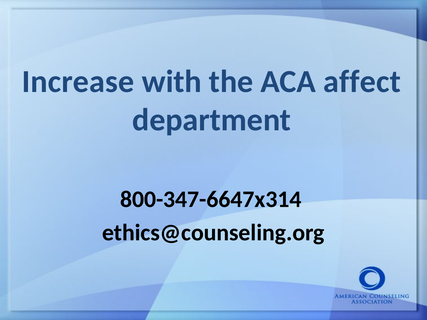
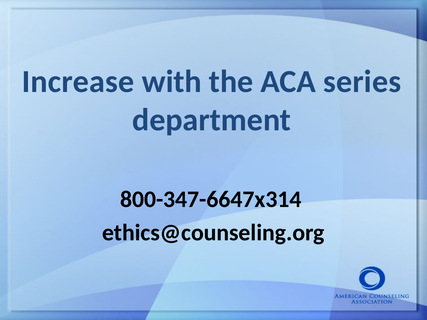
affect: affect -> series (362, 82)
